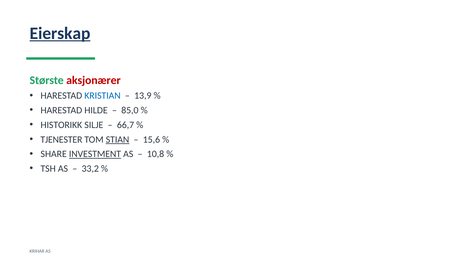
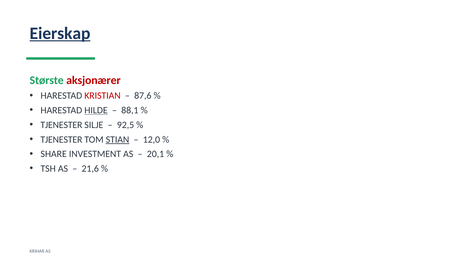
KRISTIAN colour: blue -> red (102, 96)
13,9: 13,9 -> 87,6 (143, 96)
HILDE underline: none -> present (96, 110)
85,0: 85,0 -> 88,1 (130, 110)
HISTORIKK: HISTORIKK -> TJENESTER (61, 125)
66,7: 66,7 -> 92,5 (126, 125)
15,6: 15,6 -> 12,0 (151, 140)
INVESTMENT underline: present -> none (95, 154)
10,8: 10,8 -> 20,1 (156, 154)
33,2: 33,2 -> 21,6 (90, 169)
